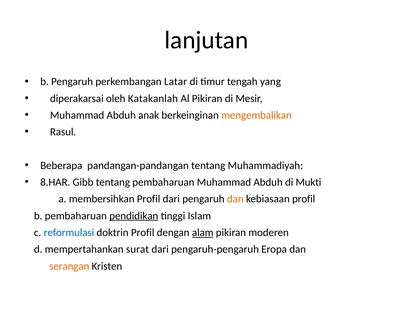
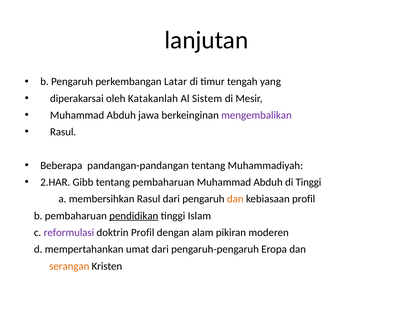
Al Pikiran: Pikiran -> Sistem (207, 98)
anak: anak -> jawa (149, 115)
mengembalikan colour: orange -> purple (257, 115)
8.HAR: 8.HAR -> 2.HAR (55, 182)
di Mukti: Mukti -> Tinggi (308, 182)
membersihkan Profil: Profil -> Rasul (149, 199)
reformulasi colour: blue -> purple (69, 232)
alam underline: present -> none (203, 232)
surat: surat -> umat (138, 249)
